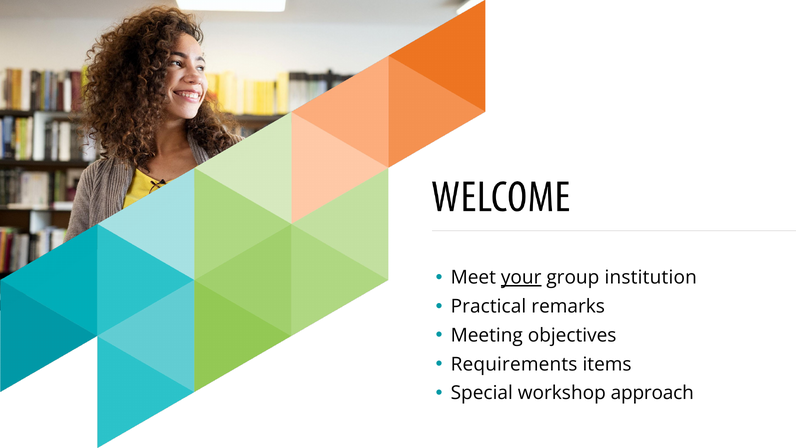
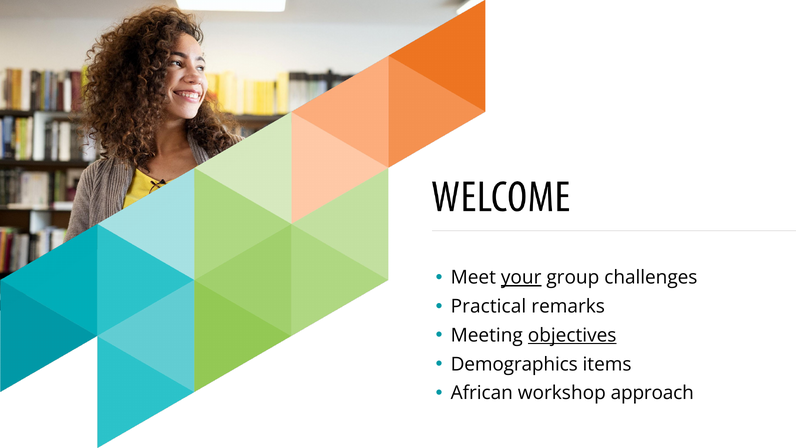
institution: institution -> challenges (651, 277)
objectives underline: none -> present (572, 335)
Requirements: Requirements -> Demographics (514, 364)
Special: Special -> African (482, 393)
